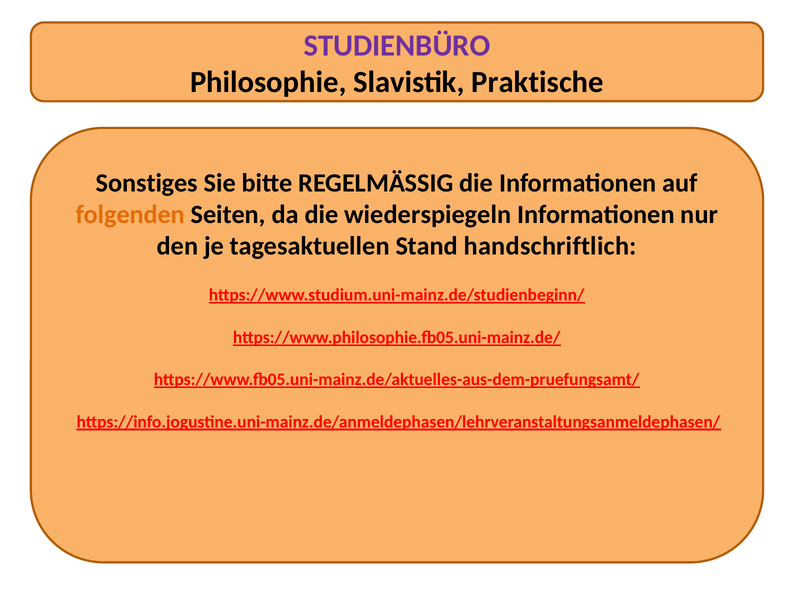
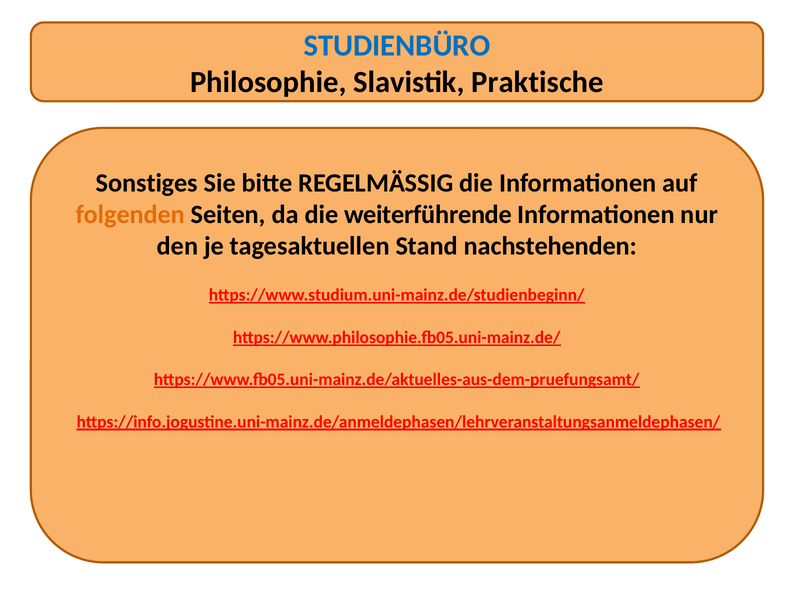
STUDIENBÜRO colour: purple -> blue (397, 46)
wiederspiegeln: wiederspiegeln -> weiterführende (428, 214)
handschriftlich: handschriftlich -> nachstehenden (550, 246)
